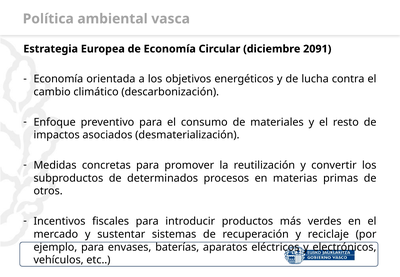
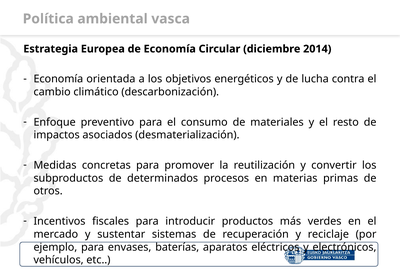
2091: 2091 -> 2014 (317, 49)
